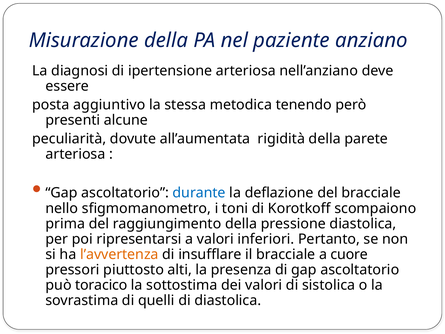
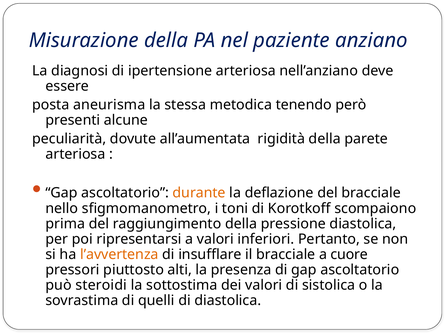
aggiuntivo: aggiuntivo -> aneurisma (109, 105)
durante colour: blue -> orange (199, 193)
toracico: toracico -> steroidi (101, 285)
